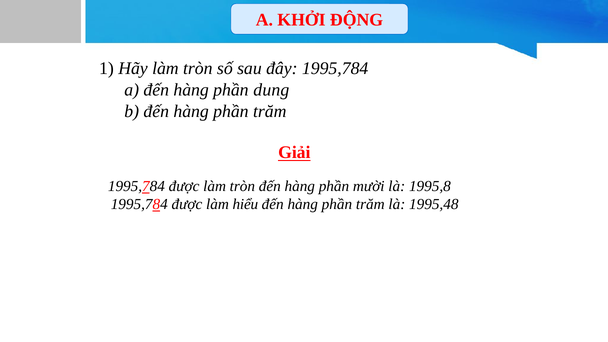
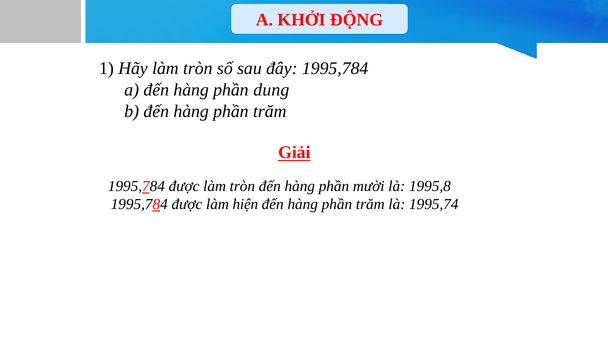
hiểu: hiểu -> hiện (245, 204)
1995,48: 1995,48 -> 1995,74 (434, 204)
